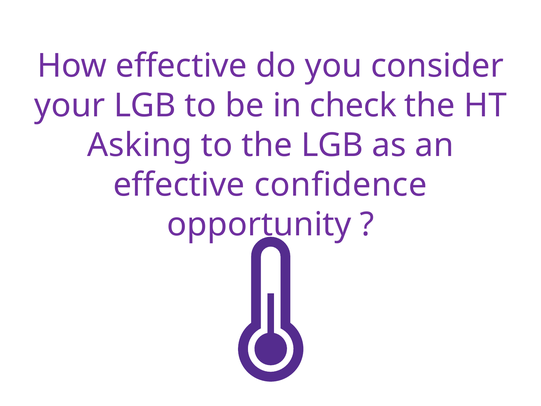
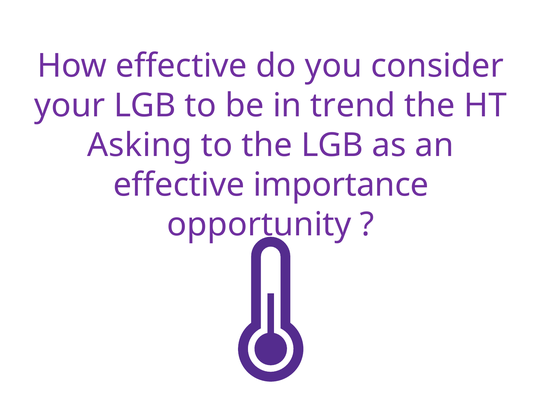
check: check -> trend (353, 106)
confidence: confidence -> importance (341, 185)
